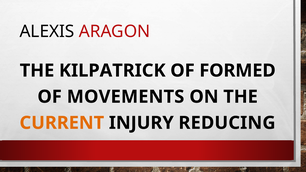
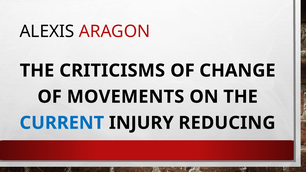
KILPATRICK: KILPATRICK -> CRITICISMS (112, 71)
FORMED: FORMED -> CHANGE (237, 71)
CURRENT colour: orange -> blue (62, 123)
